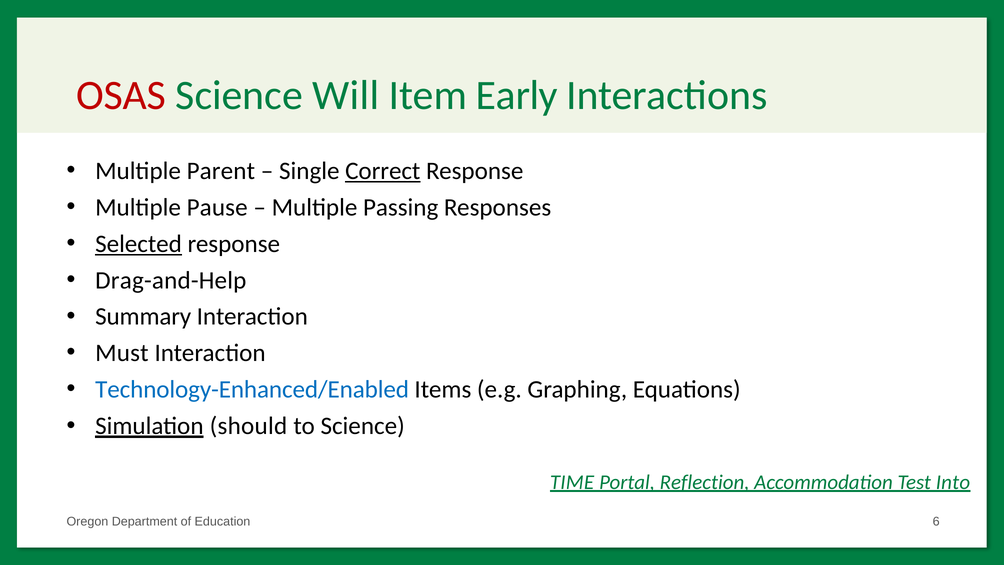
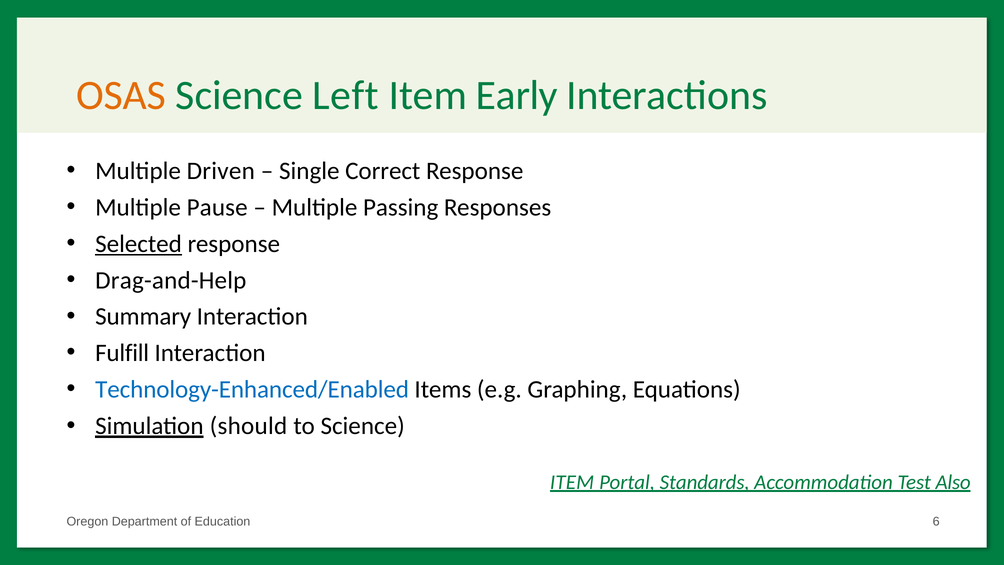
OSAS colour: red -> orange (121, 96)
Will: Will -> Left (346, 96)
Parent: Parent -> Driven (221, 171)
Correct underline: present -> none (383, 171)
Must: Must -> Fulfill (122, 353)
TIME: TIME -> ITEM (572, 482)
Reflection: Reflection -> Standards (705, 482)
Into: Into -> Also (953, 482)
